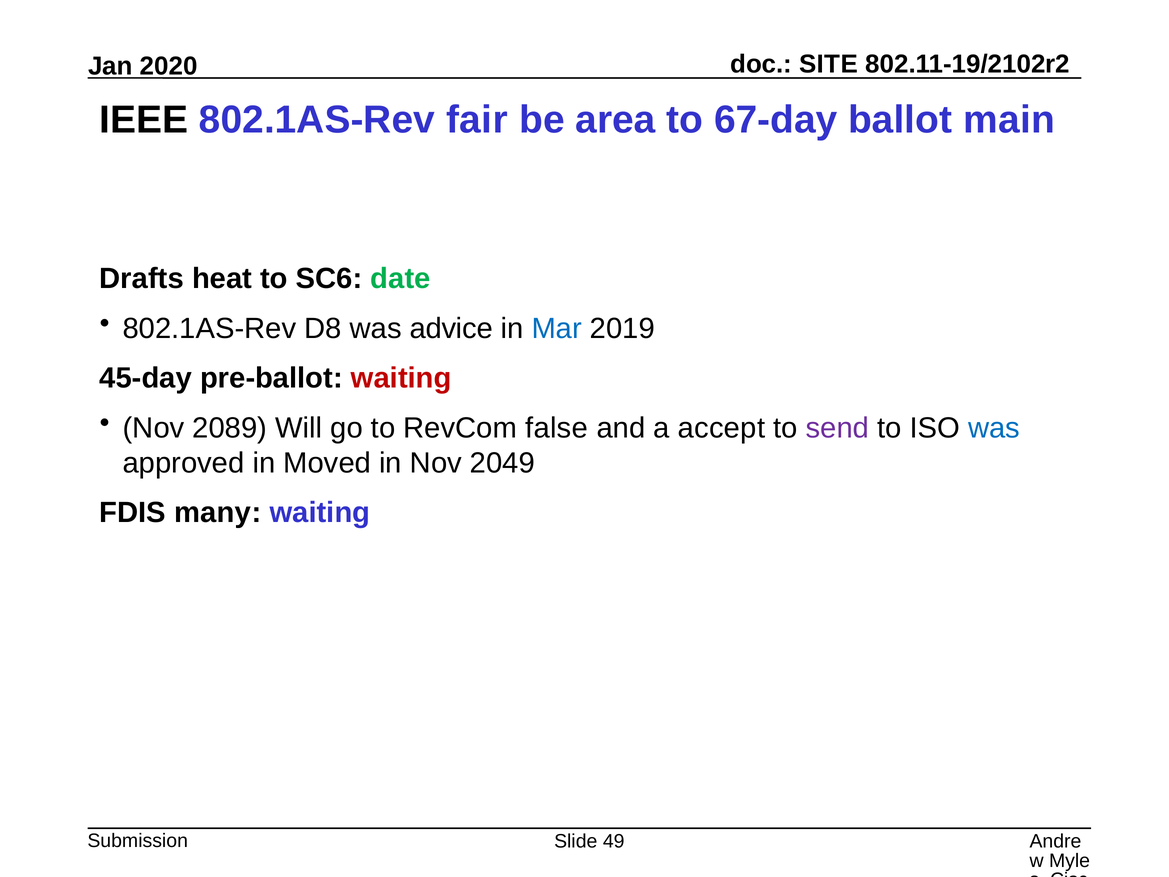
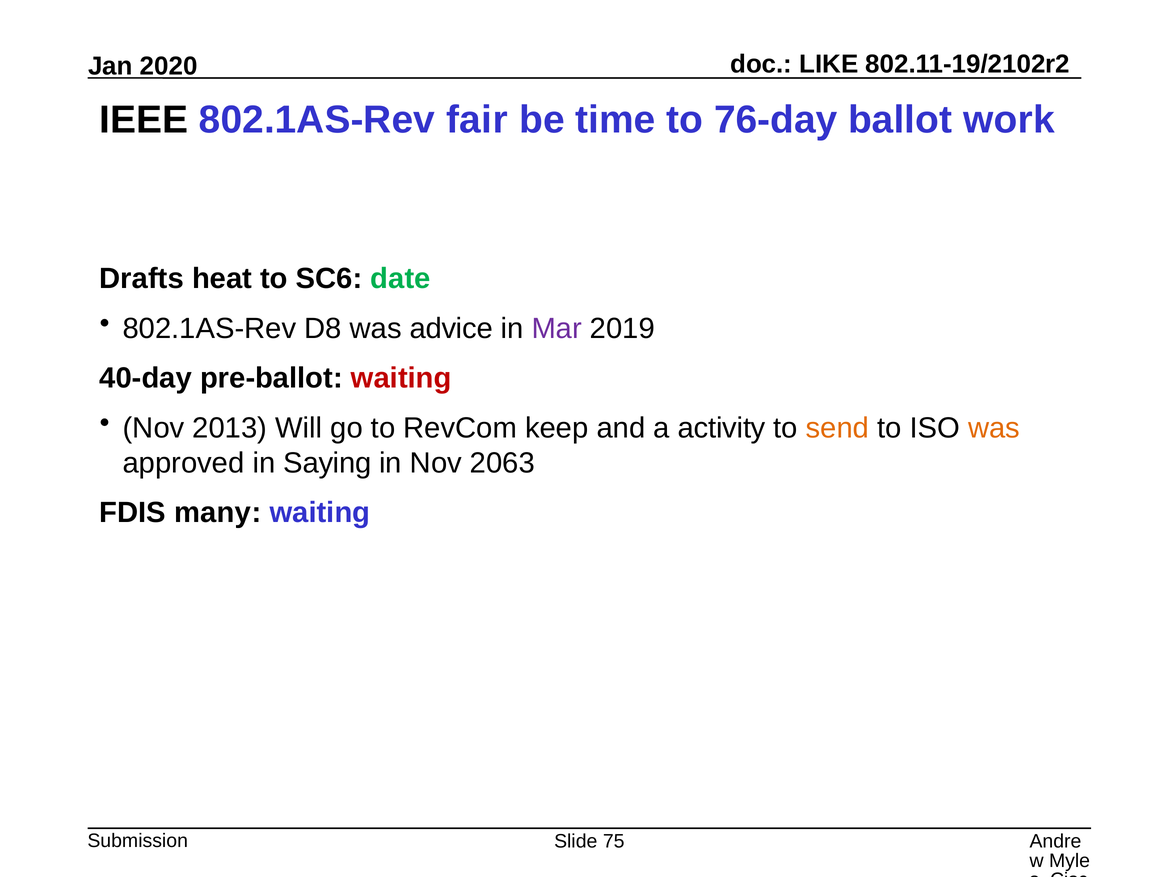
SITE: SITE -> LIKE (829, 64)
area: area -> time (616, 120)
67-day: 67-day -> 76-day (776, 120)
main: main -> work (1009, 120)
Mar colour: blue -> purple (557, 328)
45-day: 45-day -> 40-day (146, 378)
2089: 2089 -> 2013 (230, 428)
false: false -> keep (557, 428)
accept: accept -> activity (722, 428)
send colour: purple -> orange (837, 428)
was colour: blue -> orange (994, 428)
Moved: Moved -> Saying (327, 463)
2049: 2049 -> 2063 (502, 463)
49: 49 -> 75 (614, 841)
